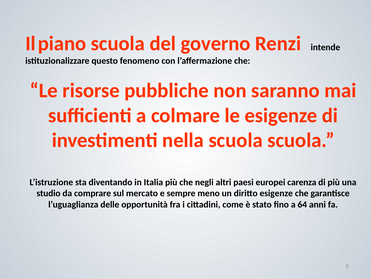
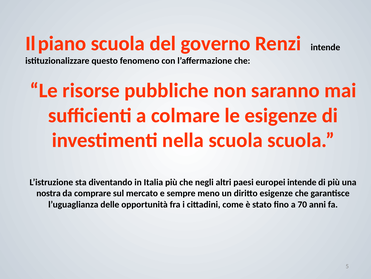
europei carenza: carenza -> intende (302, 182)
studio: studio -> nostra (49, 193)
64: 64 -> 70 (302, 204)
